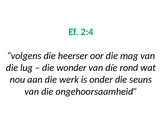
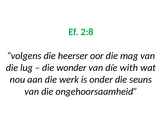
2:4: 2:4 -> 2:8 (87, 32)
rond: rond -> with (129, 67)
